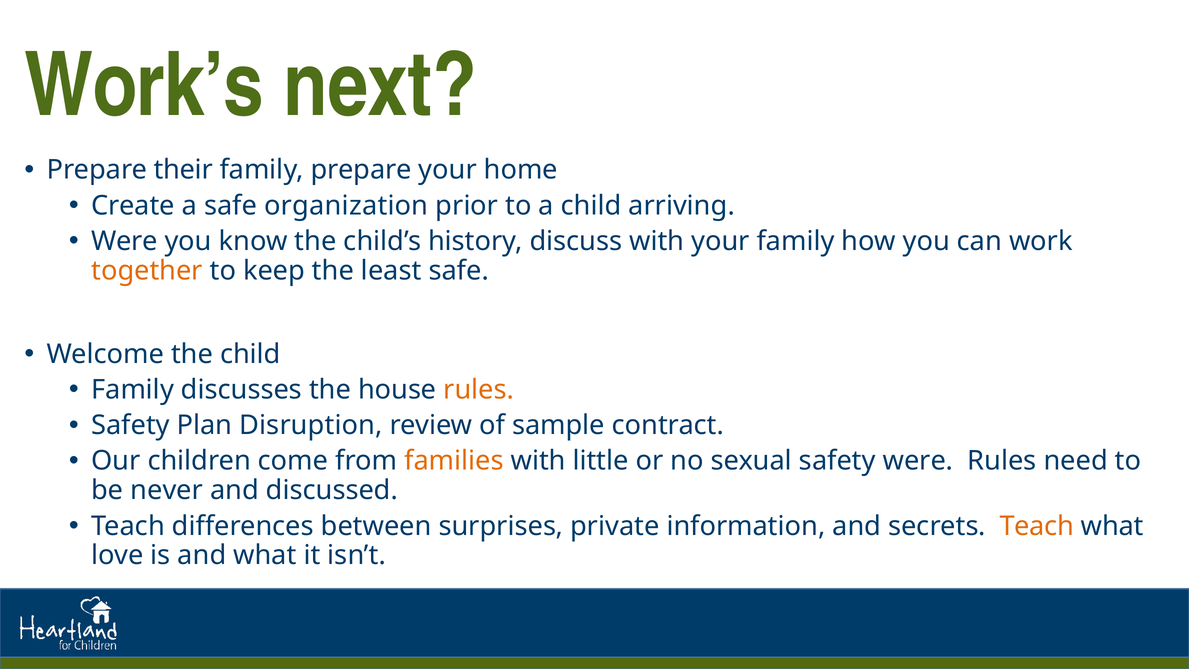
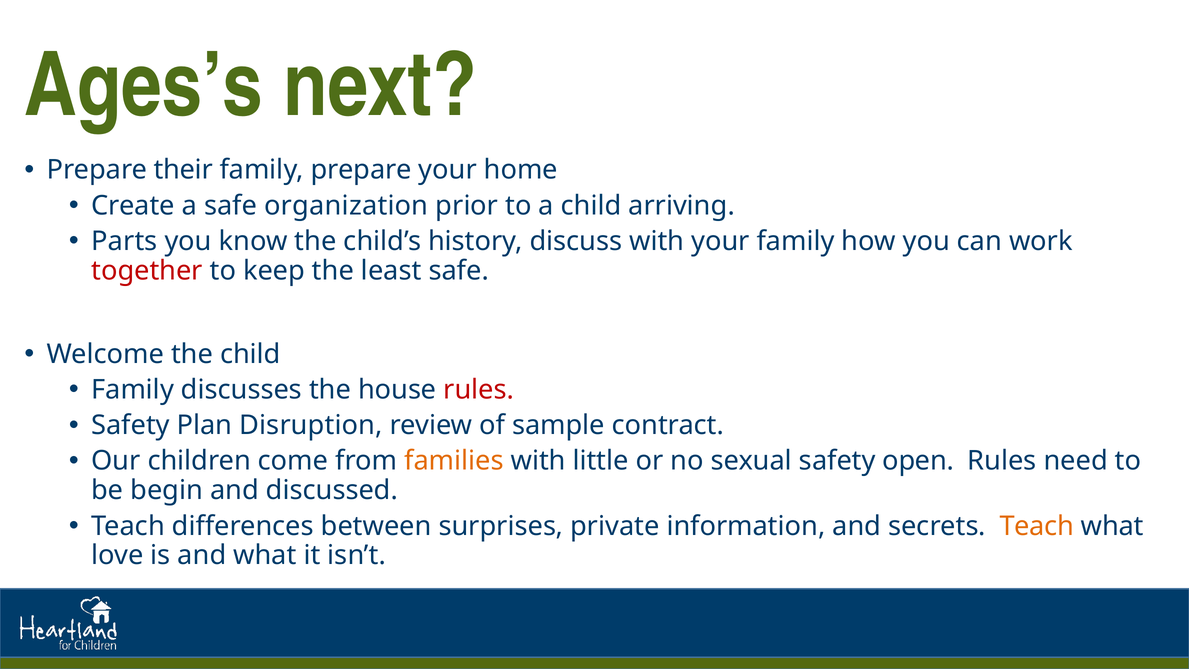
Work’s: Work’s -> Ages’s (144, 86)
Were: Were -> Parts (124, 241)
together colour: orange -> red (147, 270)
rules colour: orange -> red (479, 390)
safety were: were -> open (918, 461)
never: never -> begin (167, 490)
